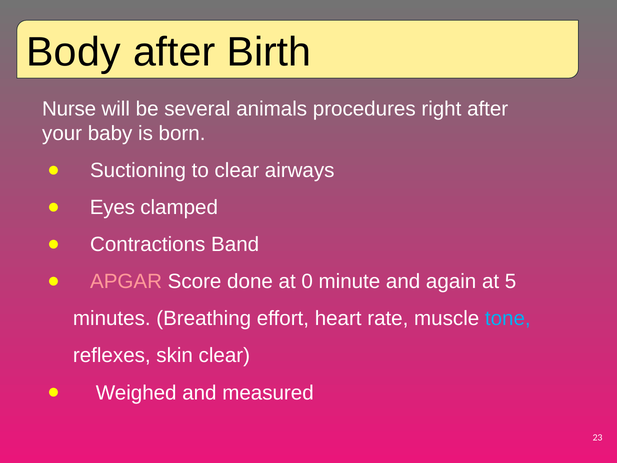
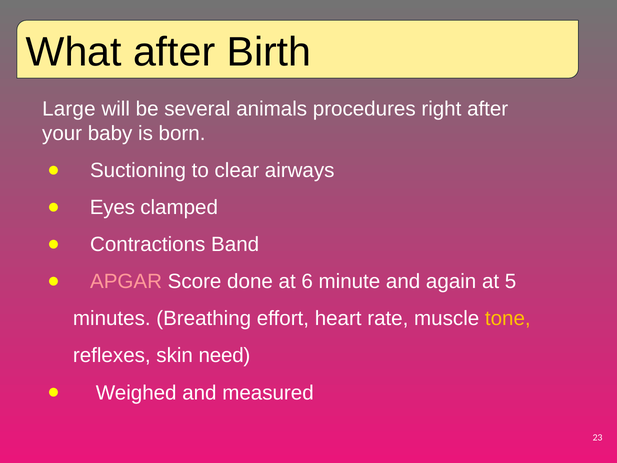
Body: Body -> What (74, 52)
Nurse: Nurse -> Large (69, 109)
0: 0 -> 6 (307, 281)
tone colour: light blue -> yellow (508, 318)
skin clear: clear -> need (224, 355)
